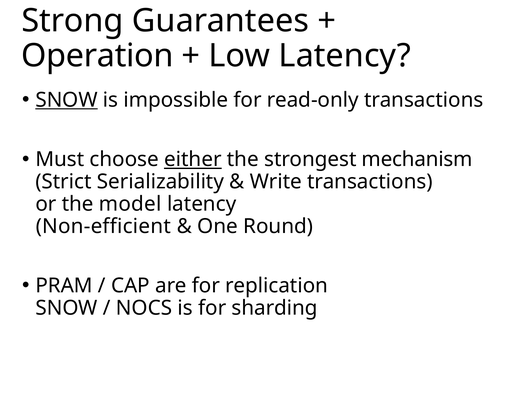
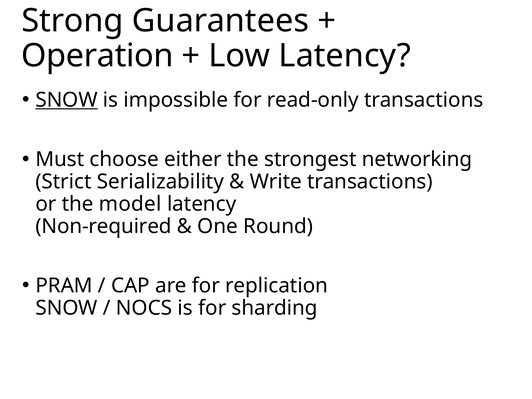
either underline: present -> none (193, 159)
mechanism: mechanism -> networking (417, 159)
Non-efficient: Non-efficient -> Non-required (104, 226)
